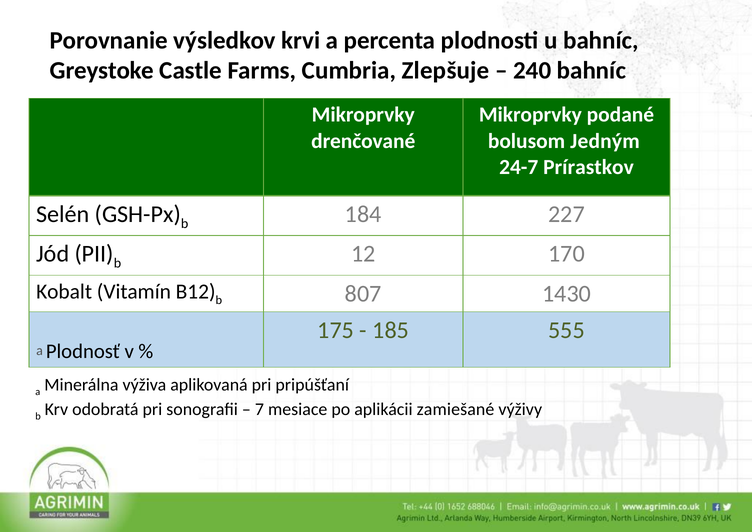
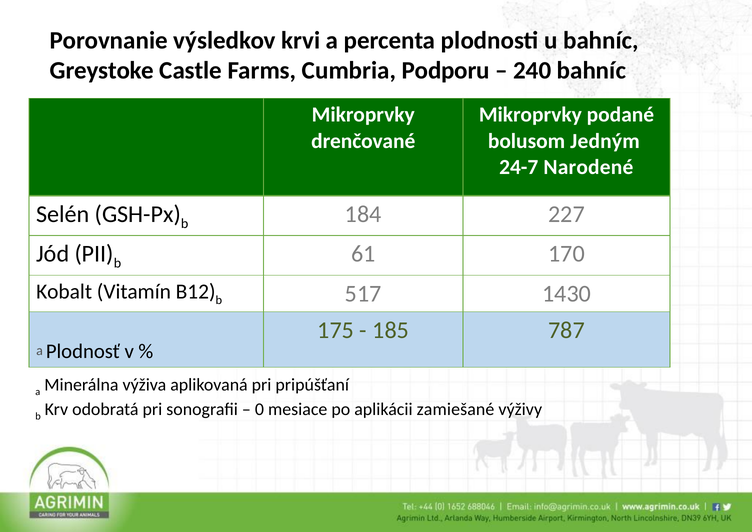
Zlepšuje: Zlepšuje -> Podporu (446, 71)
Prírastkov: Prírastkov -> Narodené (588, 167)
12: 12 -> 61 (363, 254)
807: 807 -> 517 (363, 293)
555: 555 -> 787 (567, 330)
7: 7 -> 0 (259, 409)
